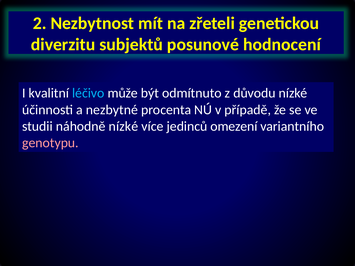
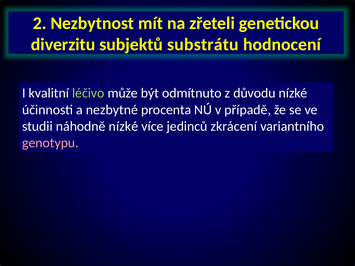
posunové: posunové -> substrátu (203, 45)
léčivo colour: light blue -> light green (88, 93)
omezení: omezení -> zkrácení (234, 126)
